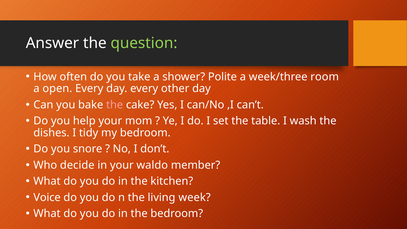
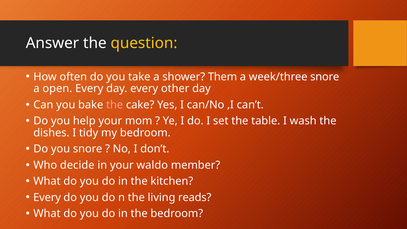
question colour: light green -> yellow (144, 43)
Polite: Polite -> Them (222, 77)
week/three room: room -> snore (325, 77)
Voice: Voice -> Every (47, 197)
week: week -> reads (195, 197)
